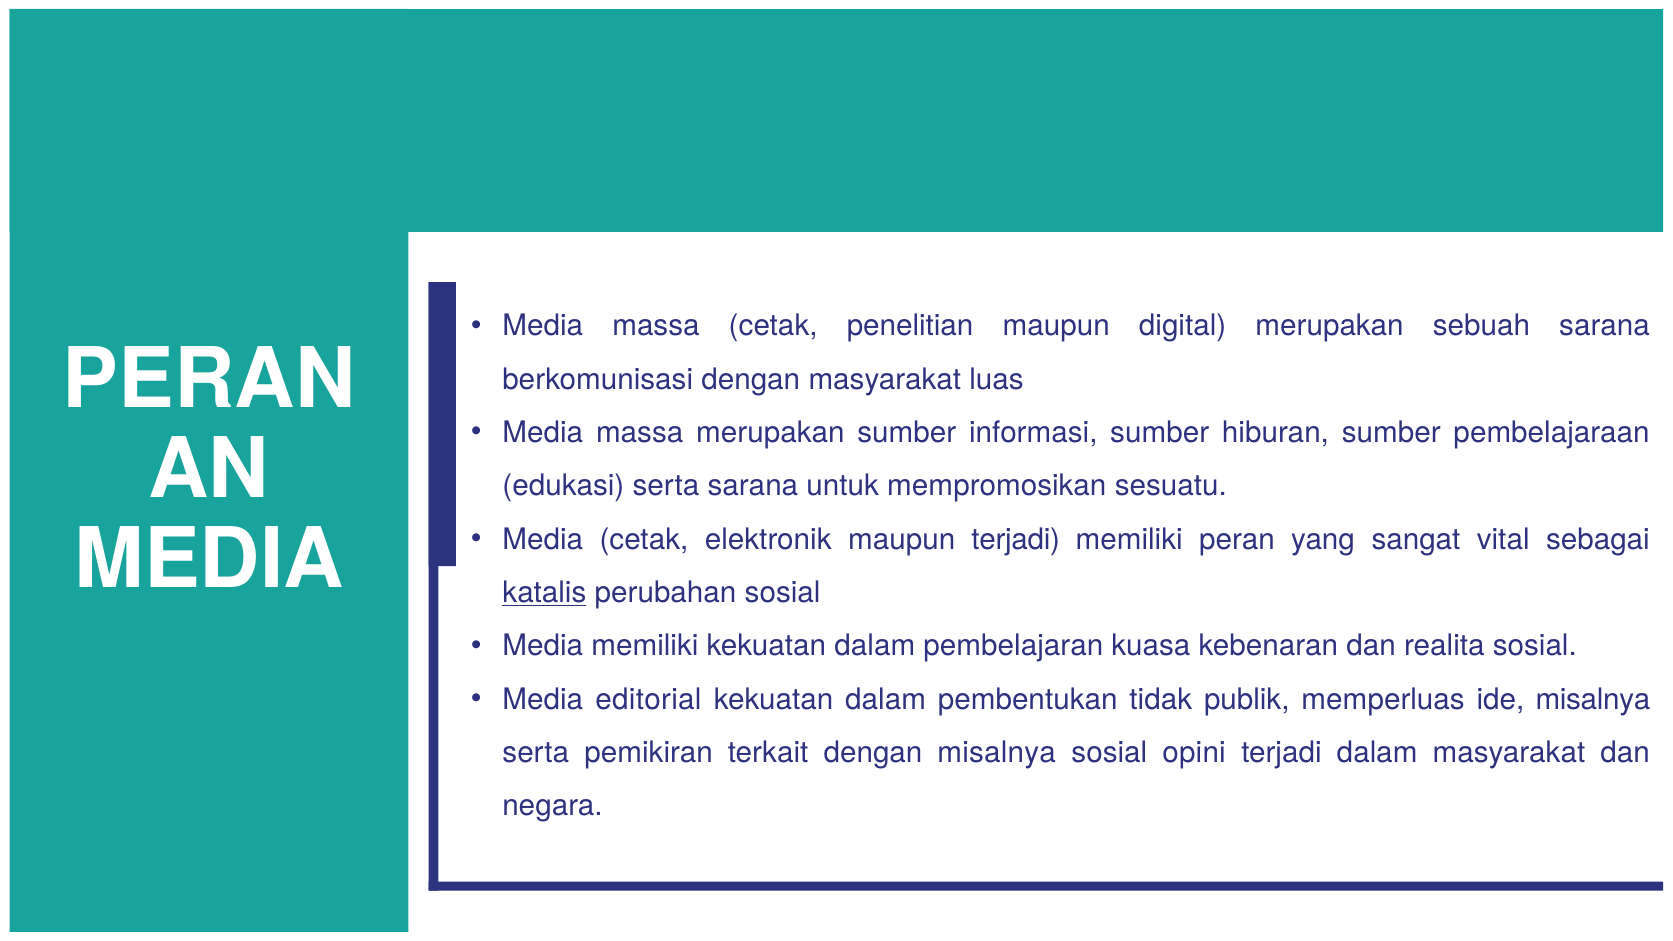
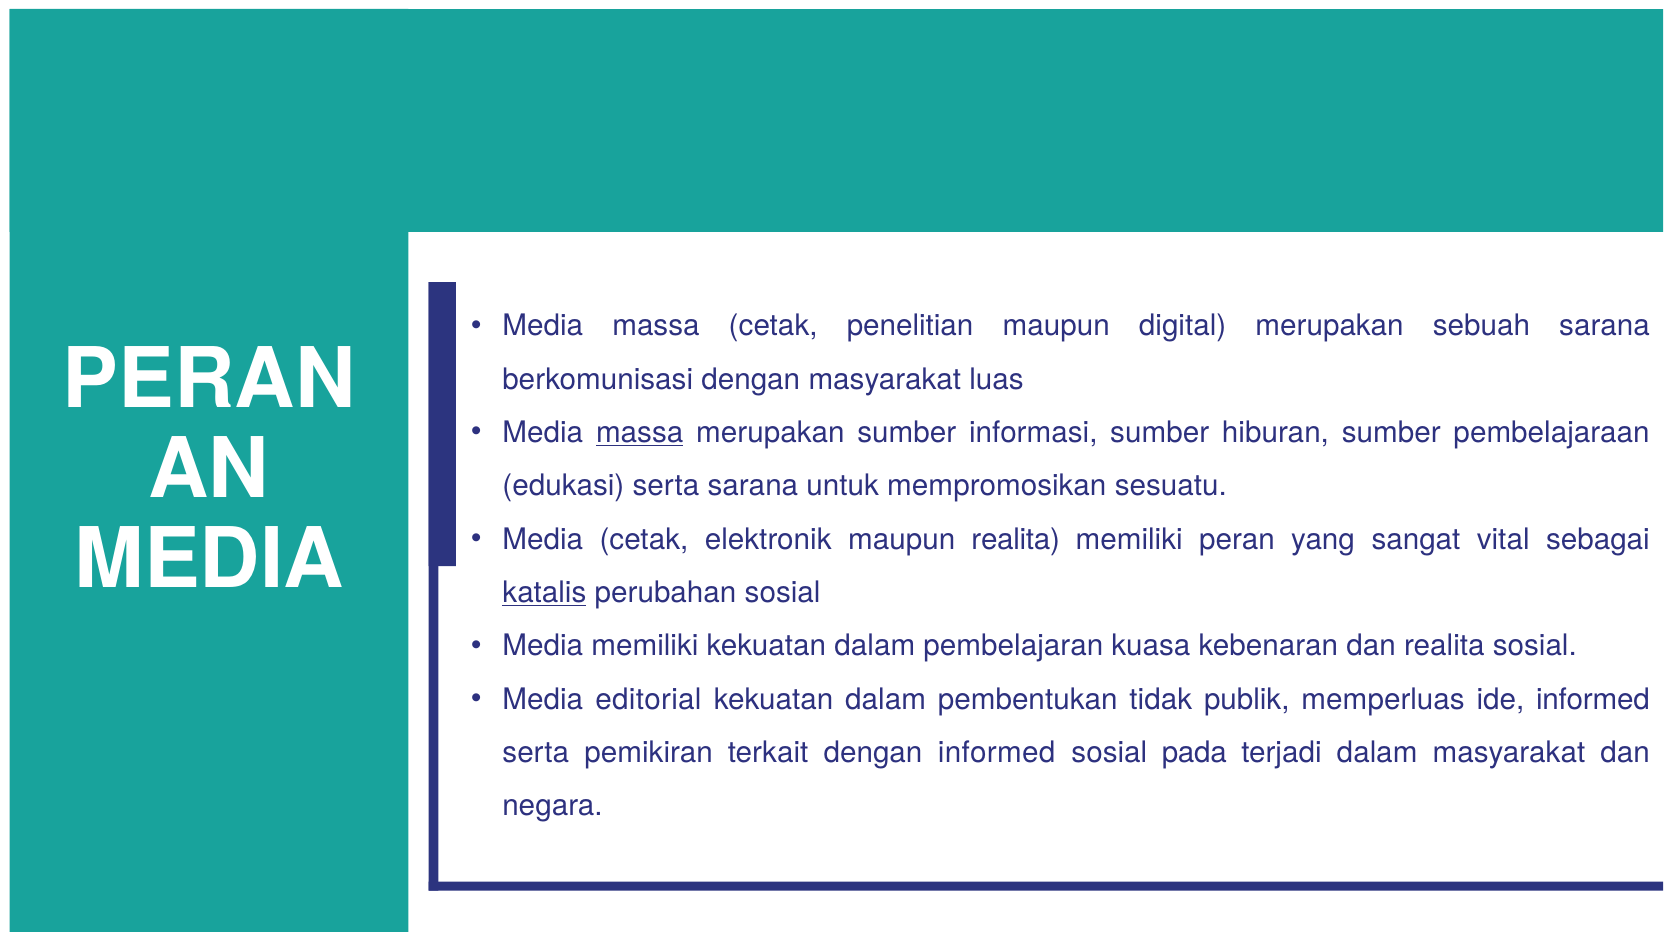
massa underline: none -> present (640, 433)
maupun terjadi: terjadi -> realita (1016, 539)
ide misalnya: misalnya -> informed (1593, 699)
dengan misalnya: misalnya -> informed (997, 753)
opini: opini -> pada (1194, 753)
